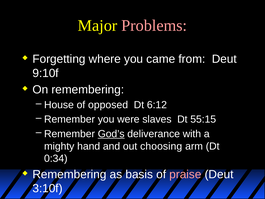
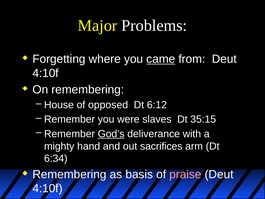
Problems colour: pink -> white (154, 25)
came underline: none -> present (161, 59)
9:10f: 9:10f -> 4:10f (46, 73)
55:15: 55:15 -> 35:15 (203, 119)
choosing: choosing -> sacrifices (161, 146)
0:34: 0:34 -> 6:34 (56, 158)
3:10f: 3:10f -> 4:10f (48, 188)
